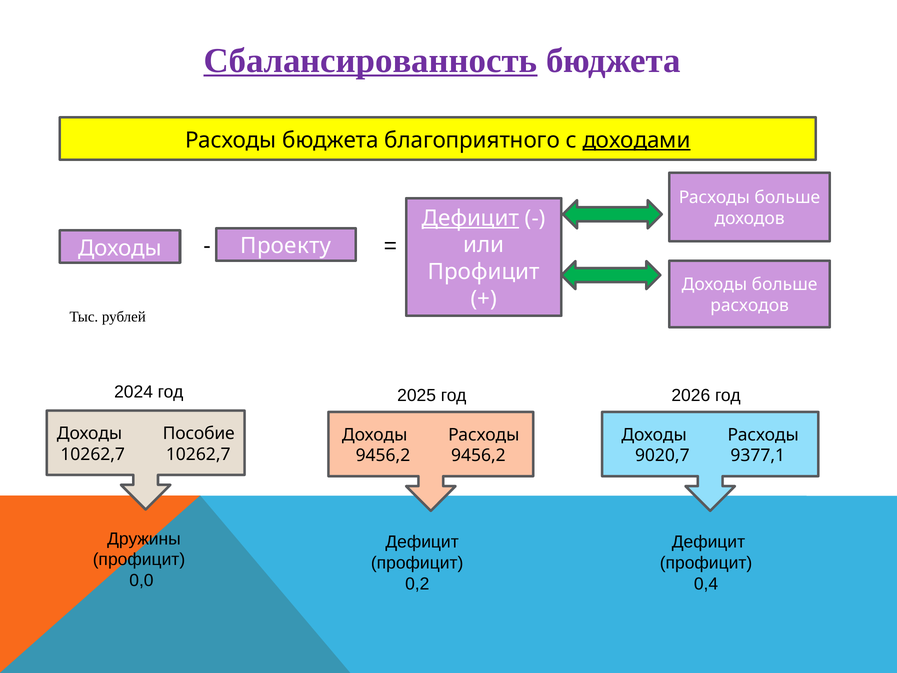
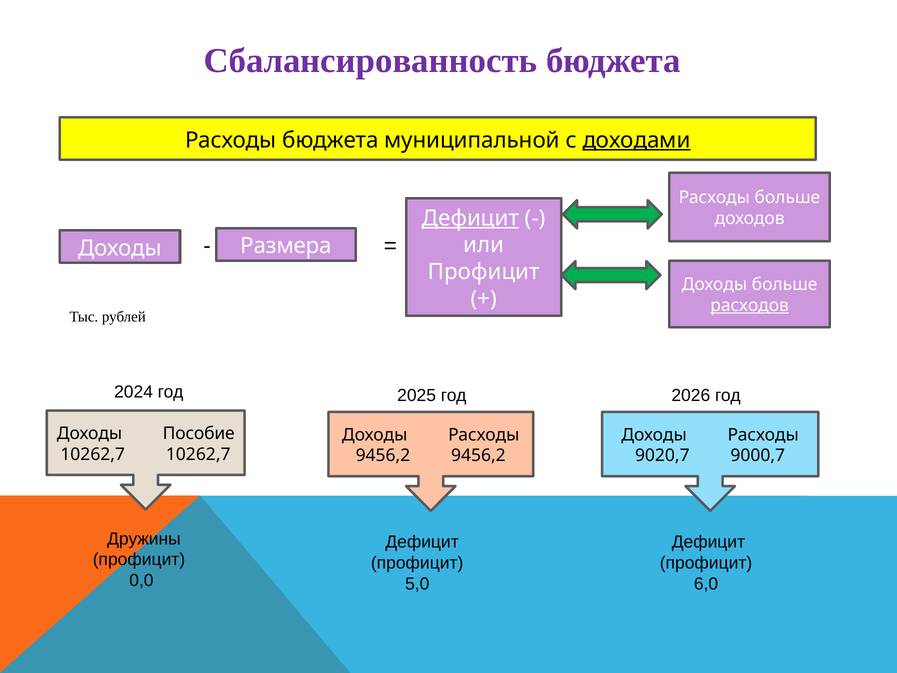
Сбалансированность underline: present -> none (370, 60)
благоприятного: благоприятного -> муниципальной (472, 140)
Проекту: Проекту -> Размера (286, 246)
расходов underline: none -> present (750, 306)
9377,1: 9377,1 -> 9000,7 (758, 456)
0,2: 0,2 -> 5,0 (417, 584)
0,4: 0,4 -> 6,0 (706, 584)
